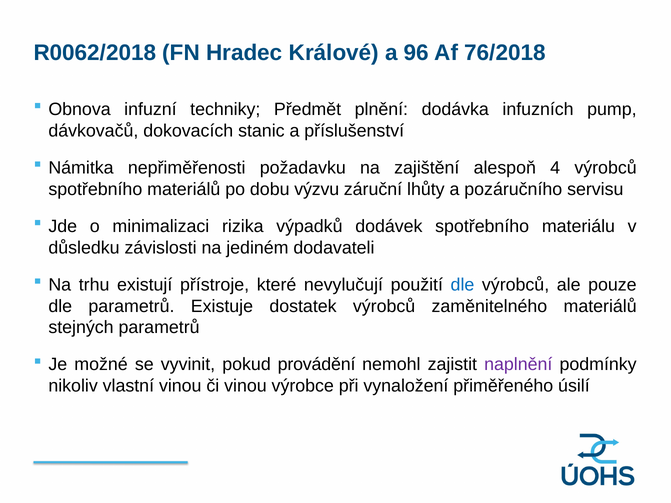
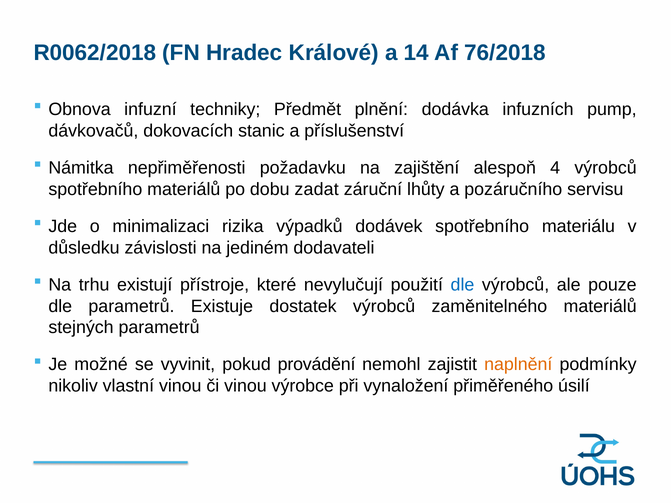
96: 96 -> 14 (416, 53)
výzvu: výzvu -> zadat (317, 189)
naplnění colour: purple -> orange (518, 365)
